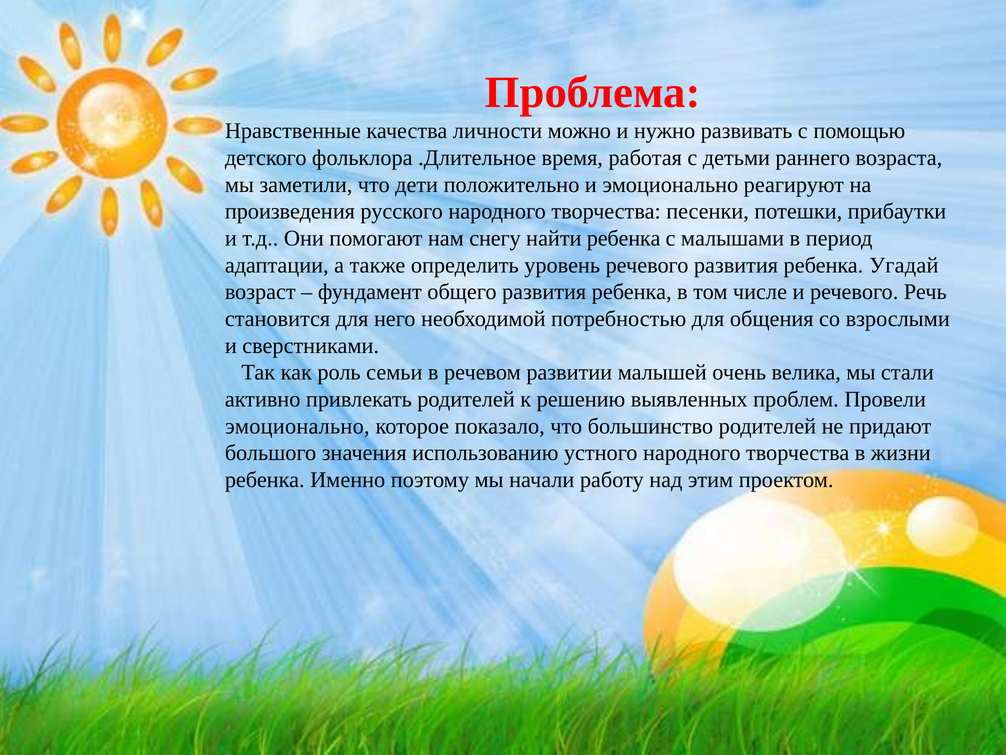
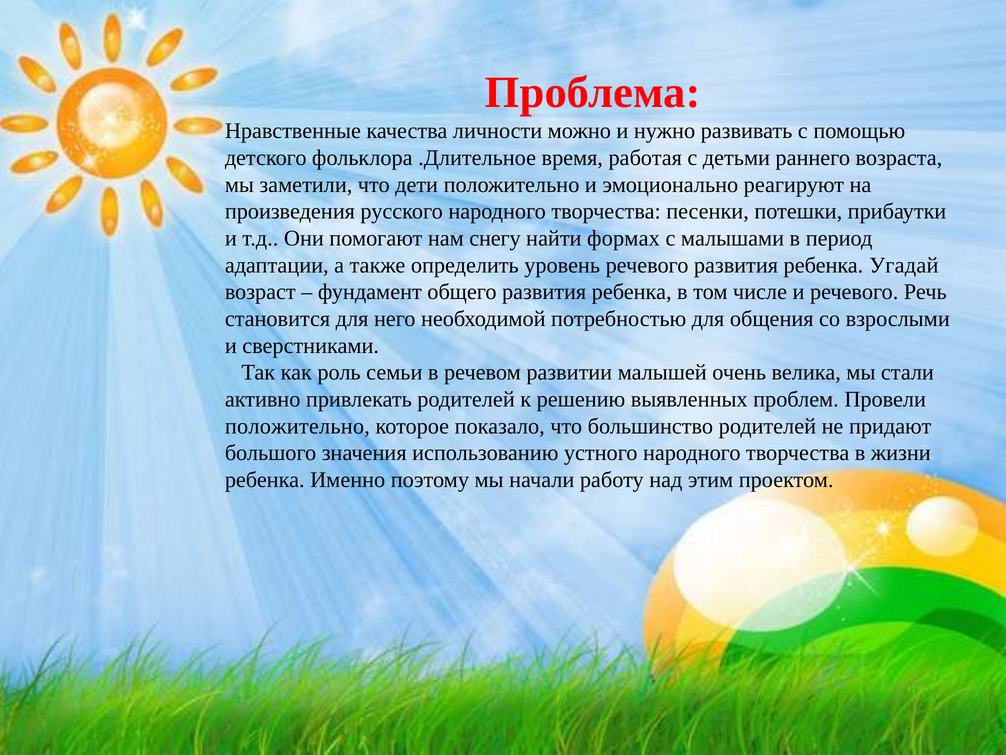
найти ребенка: ребенка -> формах (623, 238)
эмоционально: эмоционально -> положительно (297, 426)
